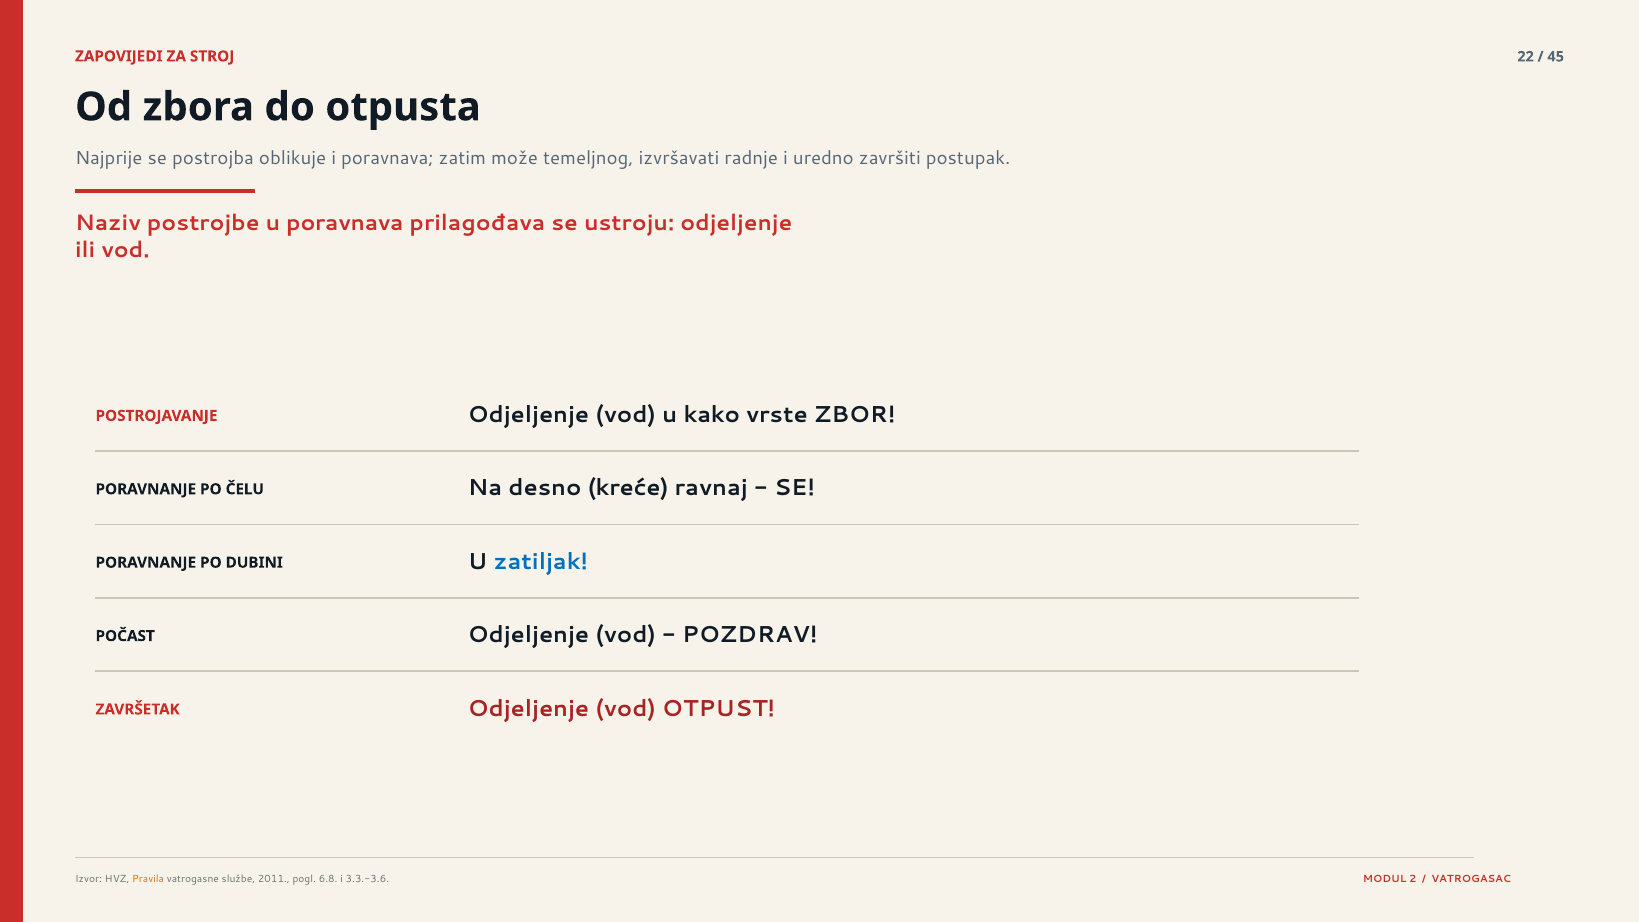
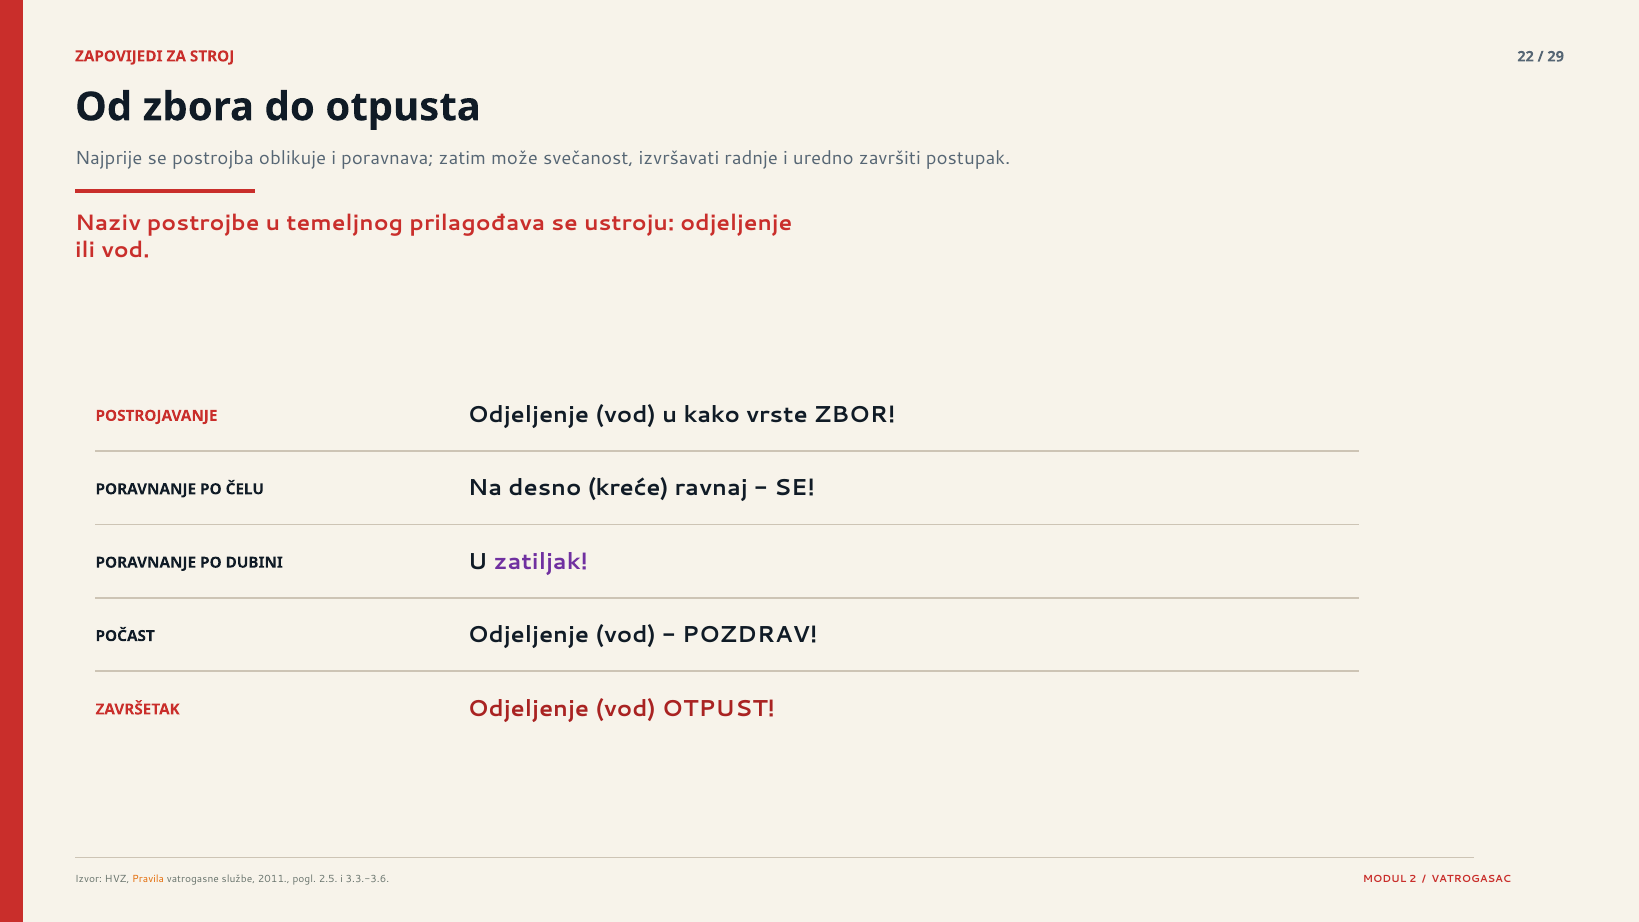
45: 45 -> 29 (1556, 57)
temeljnog: temeljnog -> svečanost (588, 159)
u poravnava: poravnava -> temeljnog (345, 223)
zatiljak colour: blue -> purple (541, 562)
6.8: 6.8 -> 2.5 (328, 879)
